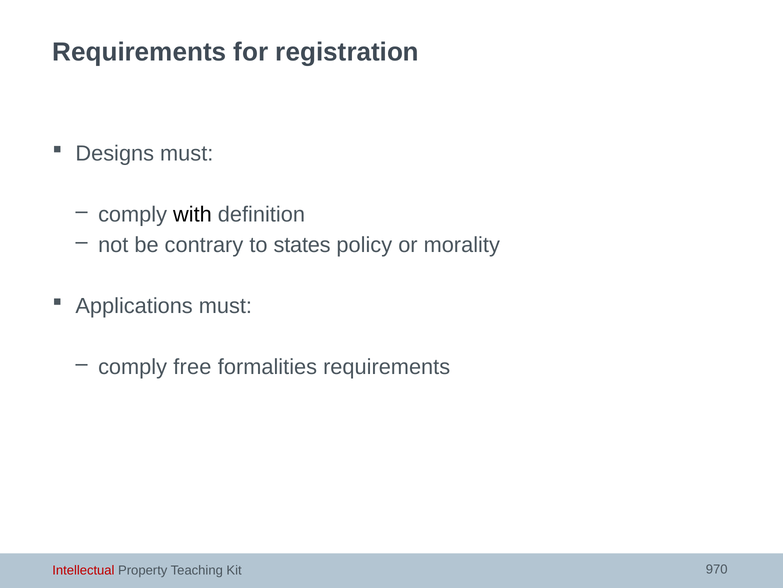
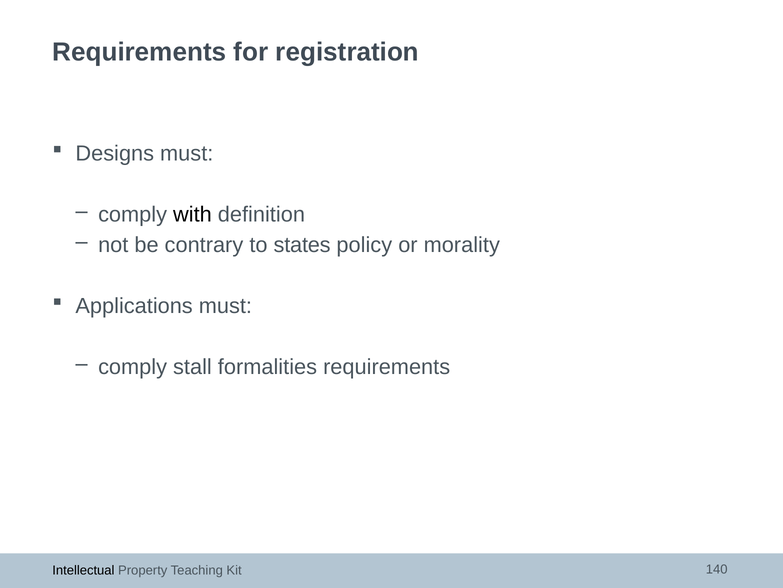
free: free -> stall (192, 367)
Intellectual colour: red -> black (83, 570)
970: 970 -> 140 (717, 569)
